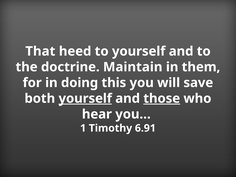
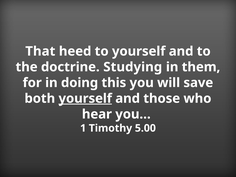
Maintain: Maintain -> Studying (133, 67)
those underline: present -> none (162, 98)
6.91: 6.91 -> 5.00 (145, 128)
